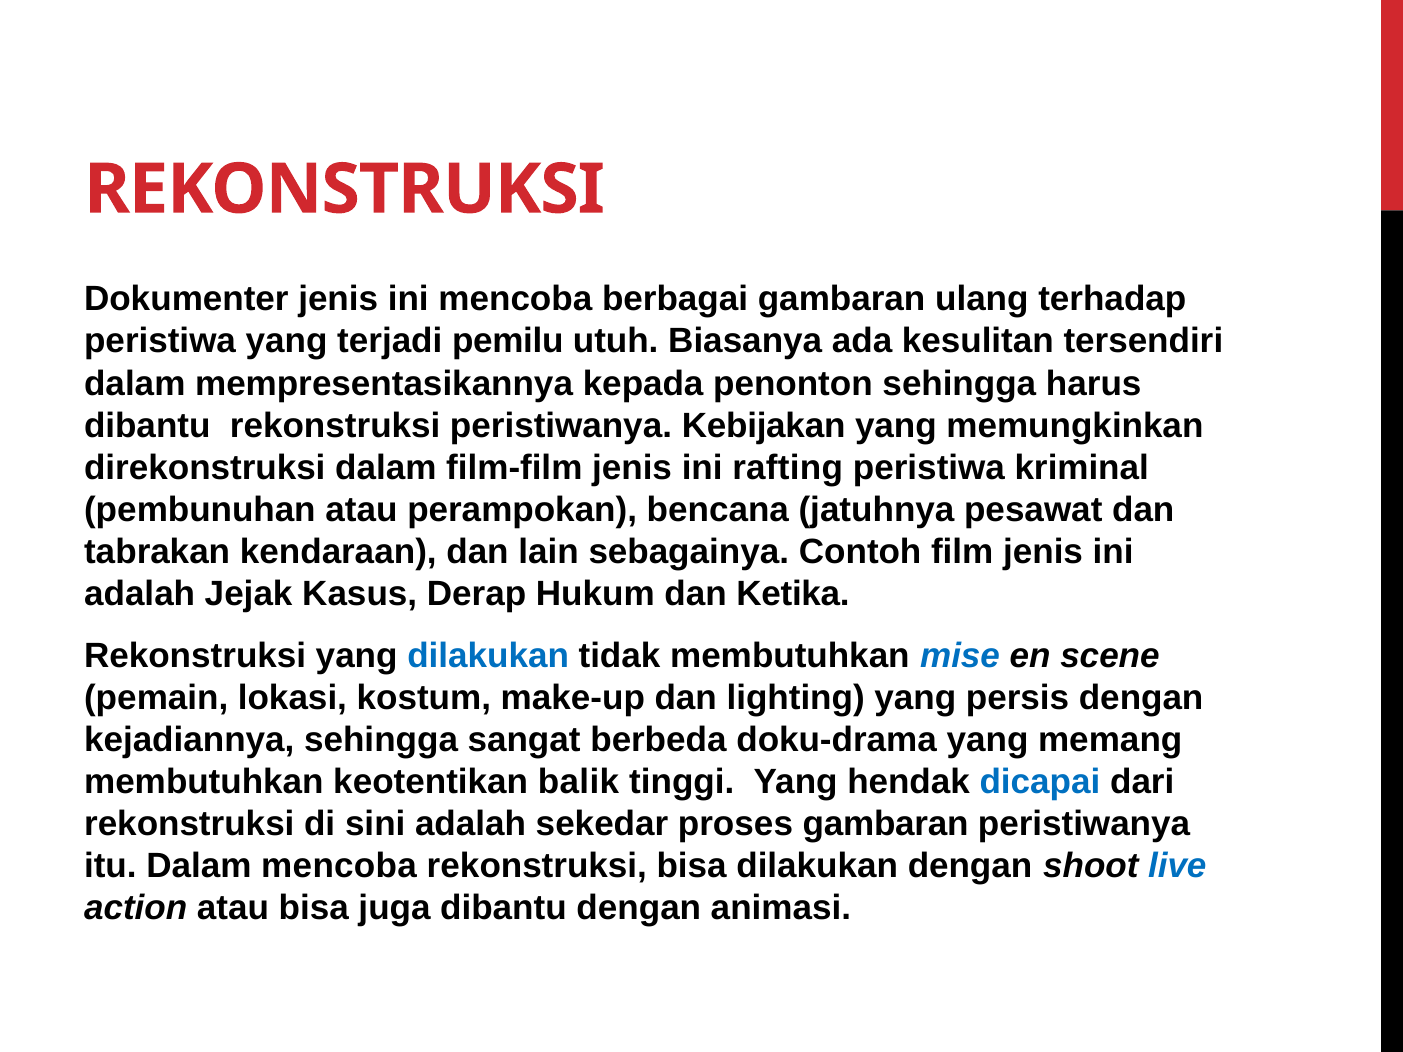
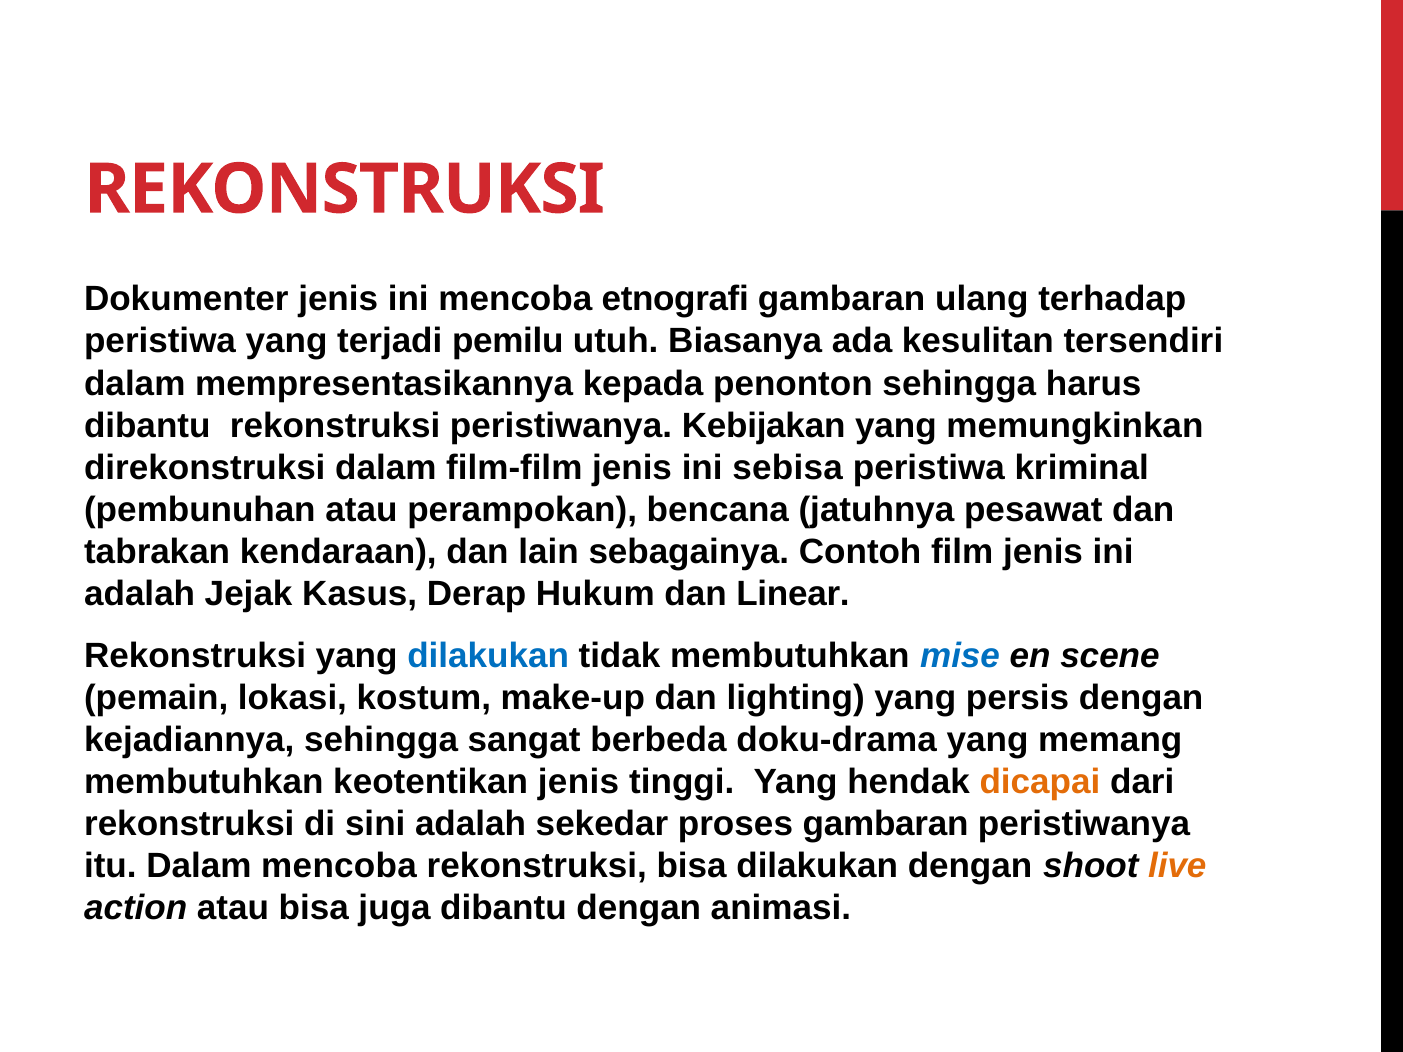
berbagai: berbagai -> etnografi (675, 299)
rafting: rafting -> sebisa (788, 468)
Ketika: Ketika -> Linear (793, 594)
keotentikan balik: balik -> jenis (579, 782)
dicapai colour: blue -> orange (1040, 782)
live colour: blue -> orange (1177, 866)
